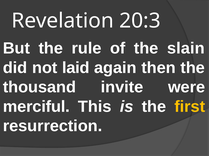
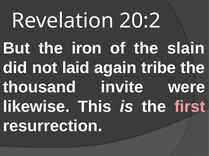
20:3: 20:3 -> 20:2 (140, 21)
rule: rule -> iron (87, 49)
then: then -> tribe (159, 68)
merciful: merciful -> likewise (36, 107)
first colour: yellow -> pink (190, 107)
